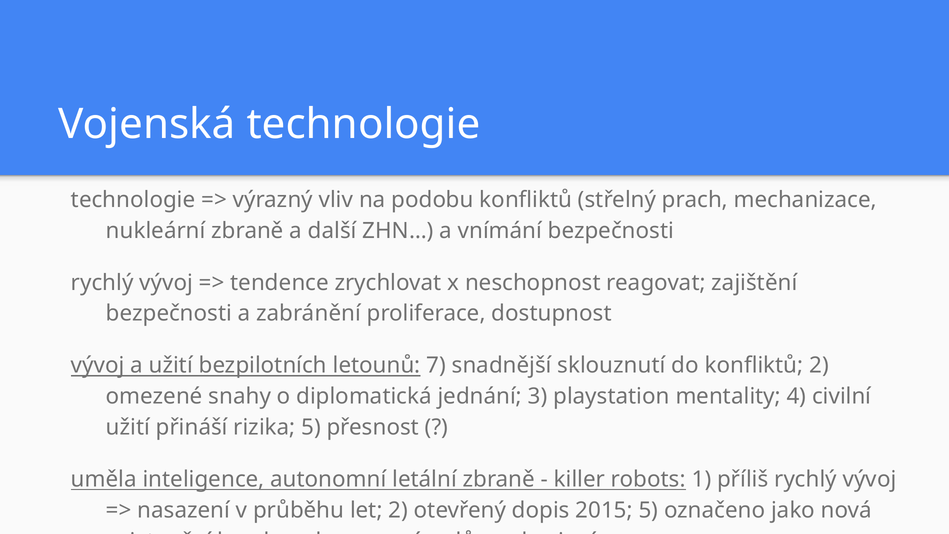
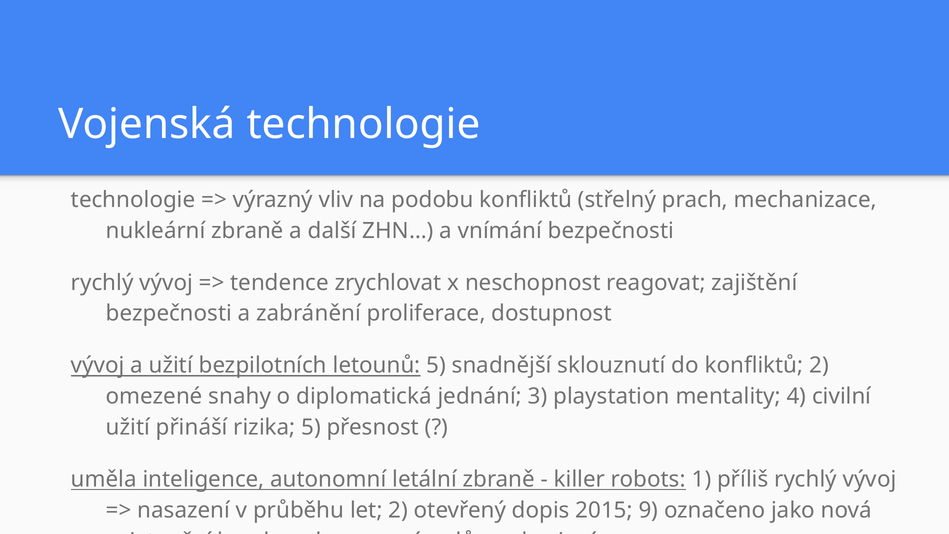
letounů 7: 7 -> 5 (436, 365)
2015 5: 5 -> 9 (648, 510)
